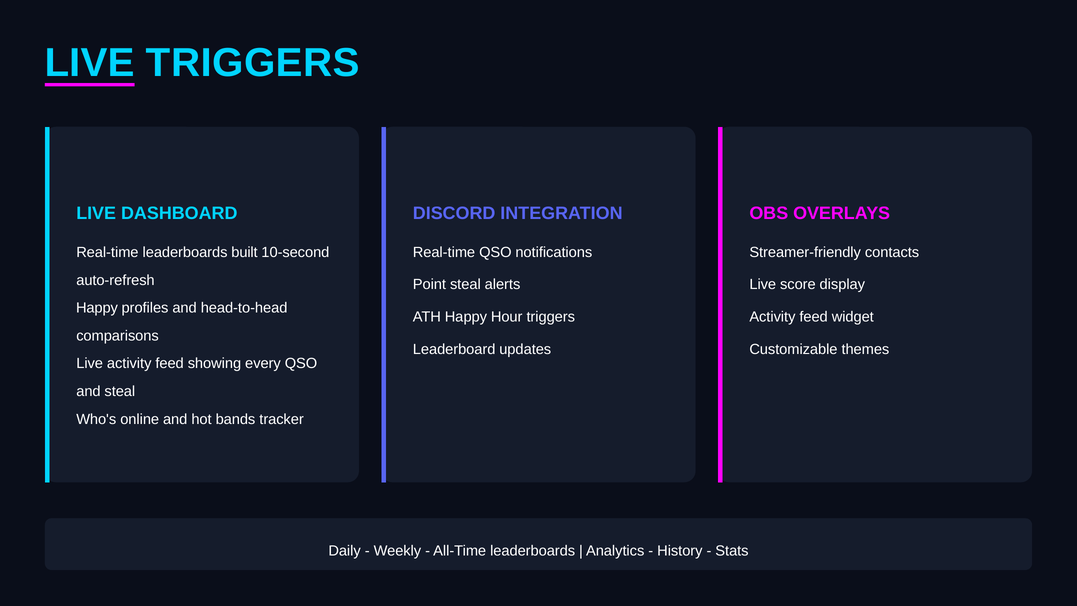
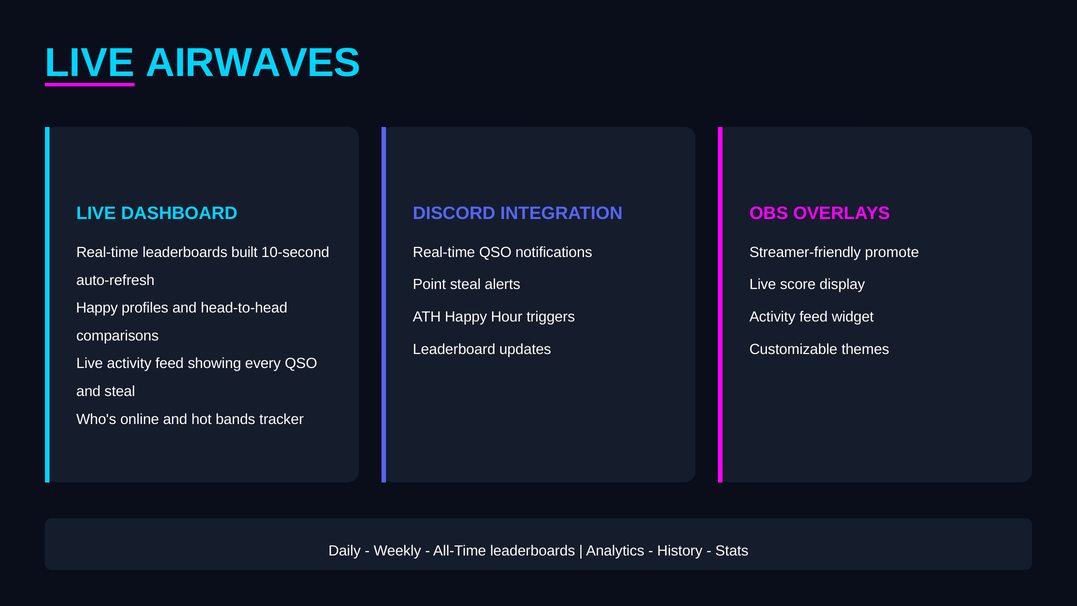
LIVE TRIGGERS: TRIGGERS -> AIRWAVES (253, 63)
contacts: contacts -> promote (892, 252)
